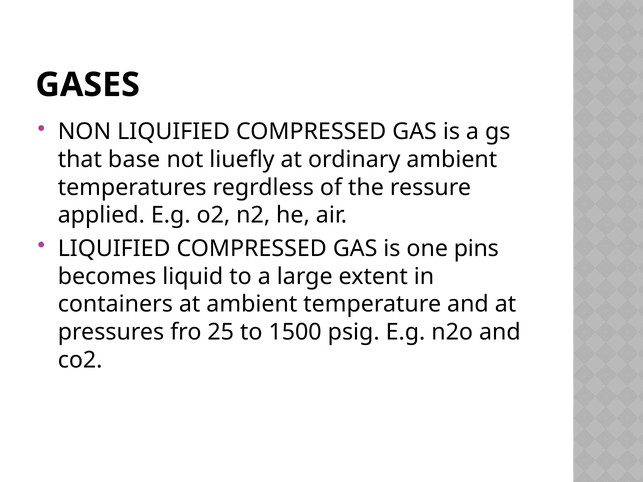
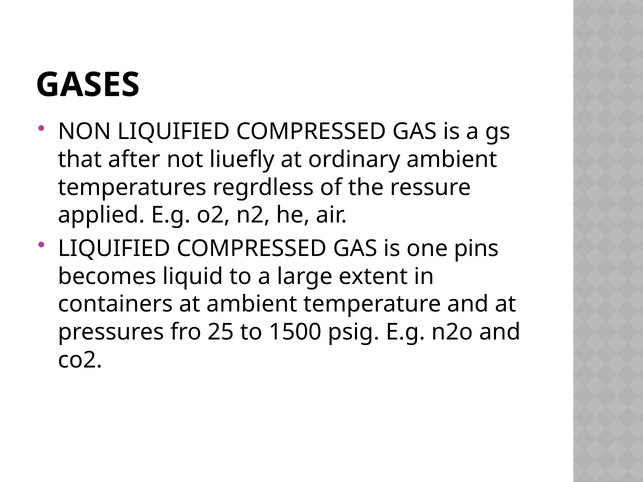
base: base -> after (134, 160)
